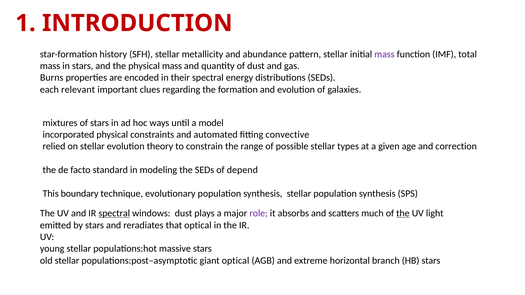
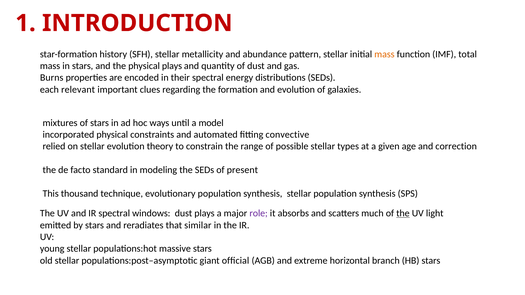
mass colour: purple -> orange (384, 54)
physical mass: mass -> plays (172, 66)
depend: depend -> present (242, 170)
boundary: boundary -> thousand (80, 194)
spectral underline: present -> none (114, 214)
that optical: optical -> similar (198, 225)
giant optical: optical -> ofﬁcial (236, 261)
